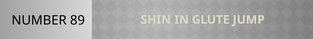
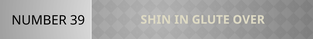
89: 89 -> 39 (77, 20)
JUMP: JUMP -> OVER (249, 20)
